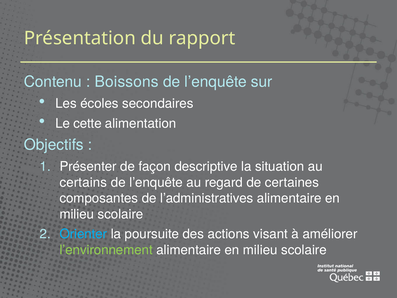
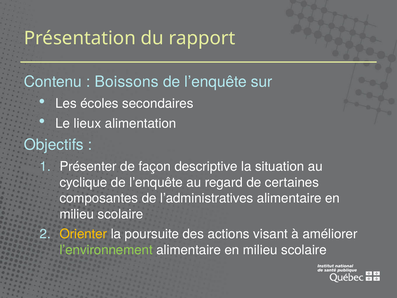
cette: cette -> lieux (87, 123)
certains: certains -> cyclique (83, 182)
Orienter colour: light blue -> yellow (83, 234)
